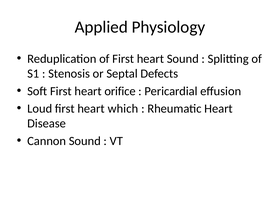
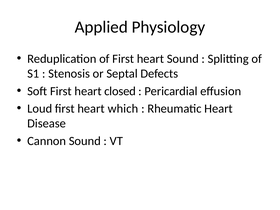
orifice: orifice -> closed (120, 91)
